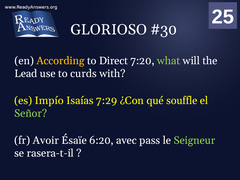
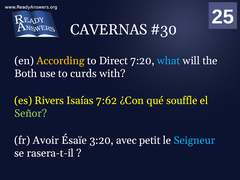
GLORIOSO: GLORIOSO -> CAVERNAS (109, 30)
what colour: light green -> light blue (169, 61)
Lead: Lead -> Both (26, 74)
Impío: Impío -> Rivers (49, 101)
7:29: 7:29 -> 7:62 (107, 101)
6:20: 6:20 -> 3:20 (101, 140)
pass: pass -> petit (150, 140)
Seigneur colour: light green -> light blue (194, 140)
